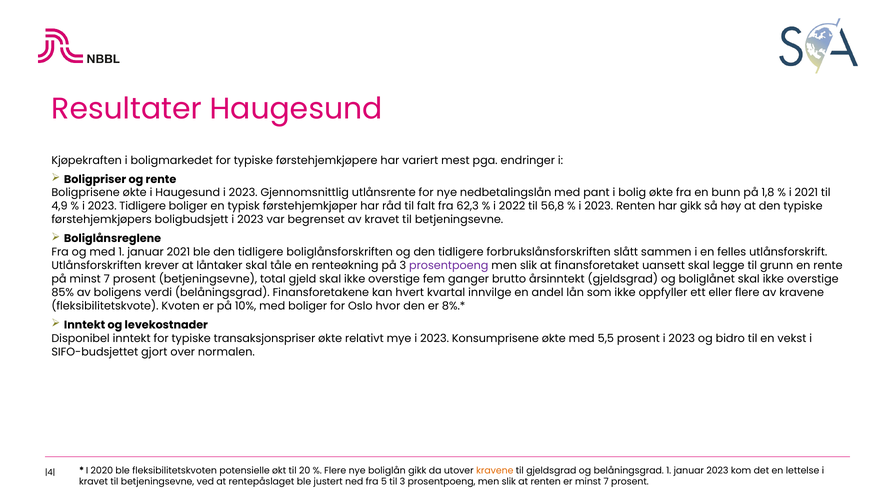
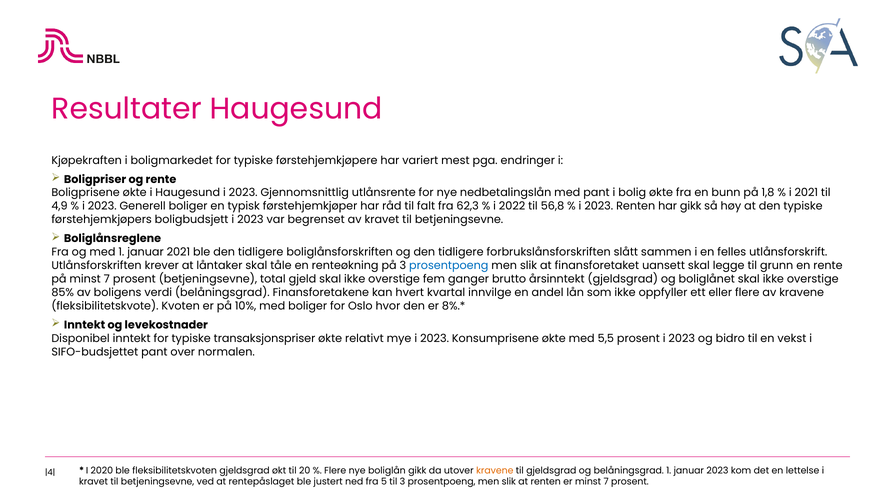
2023 Tidligere: Tidligere -> Generell (143, 206)
prosentpoeng colour: purple -> blue (449, 266)
SIFO-budsjettet gjort: gjort -> pant (154, 352)
fleksibilitetskvoten potensielle: potensielle -> gjeldsgrad (245, 470)
